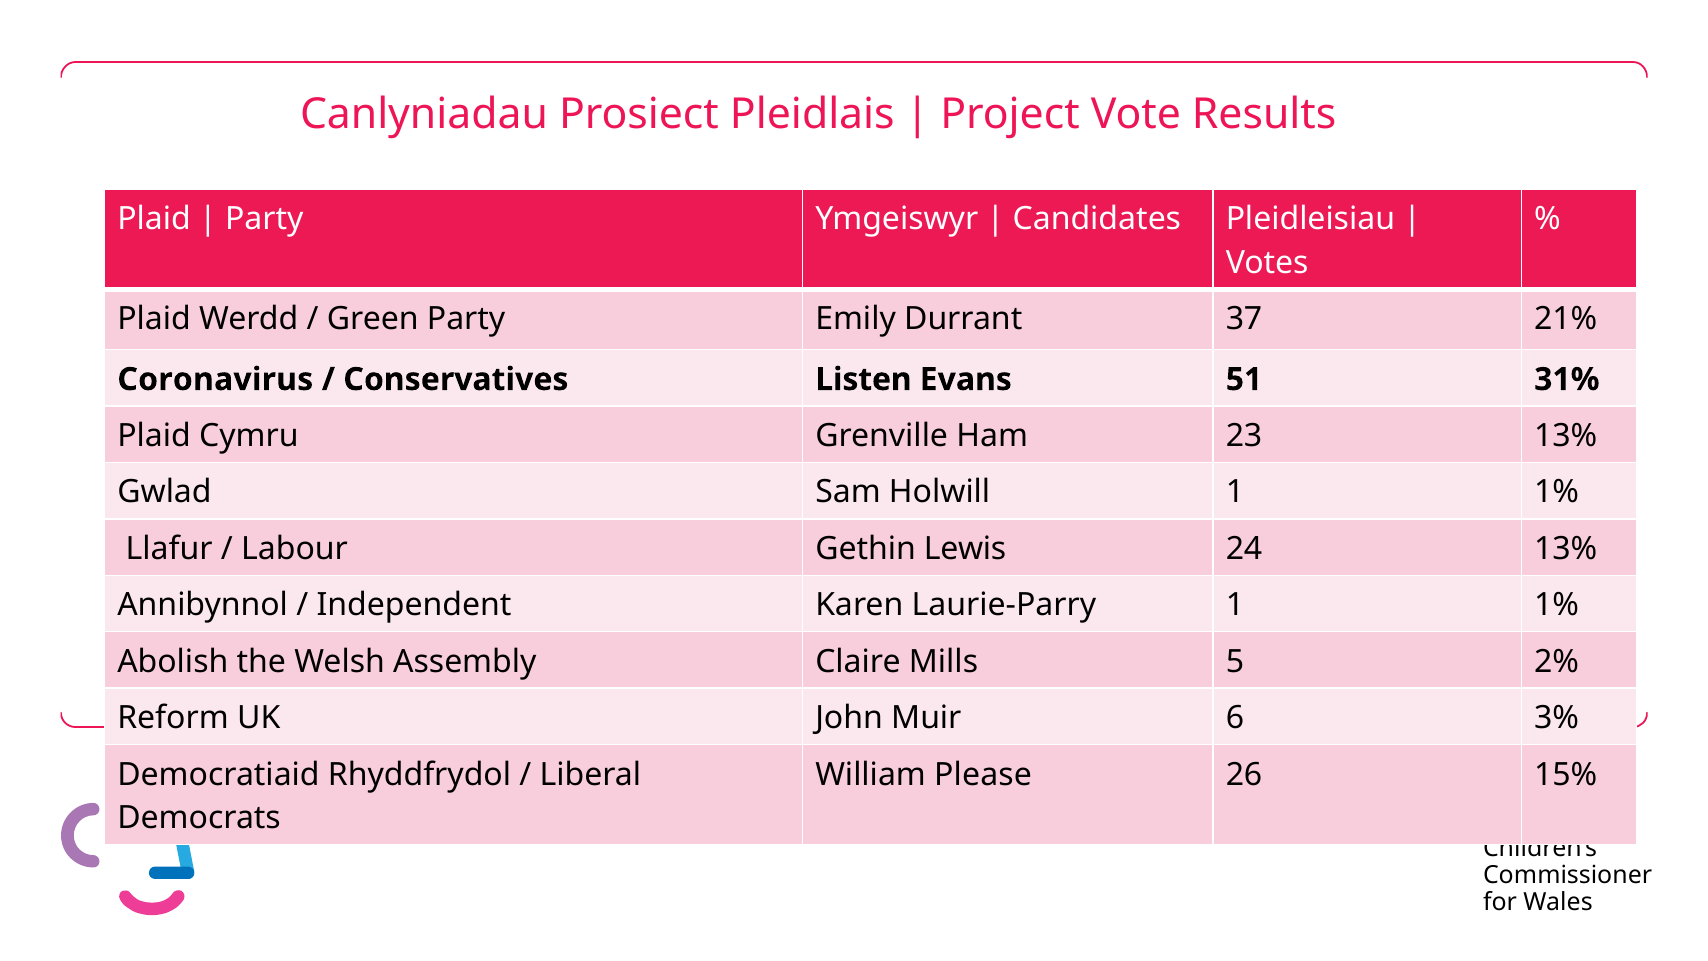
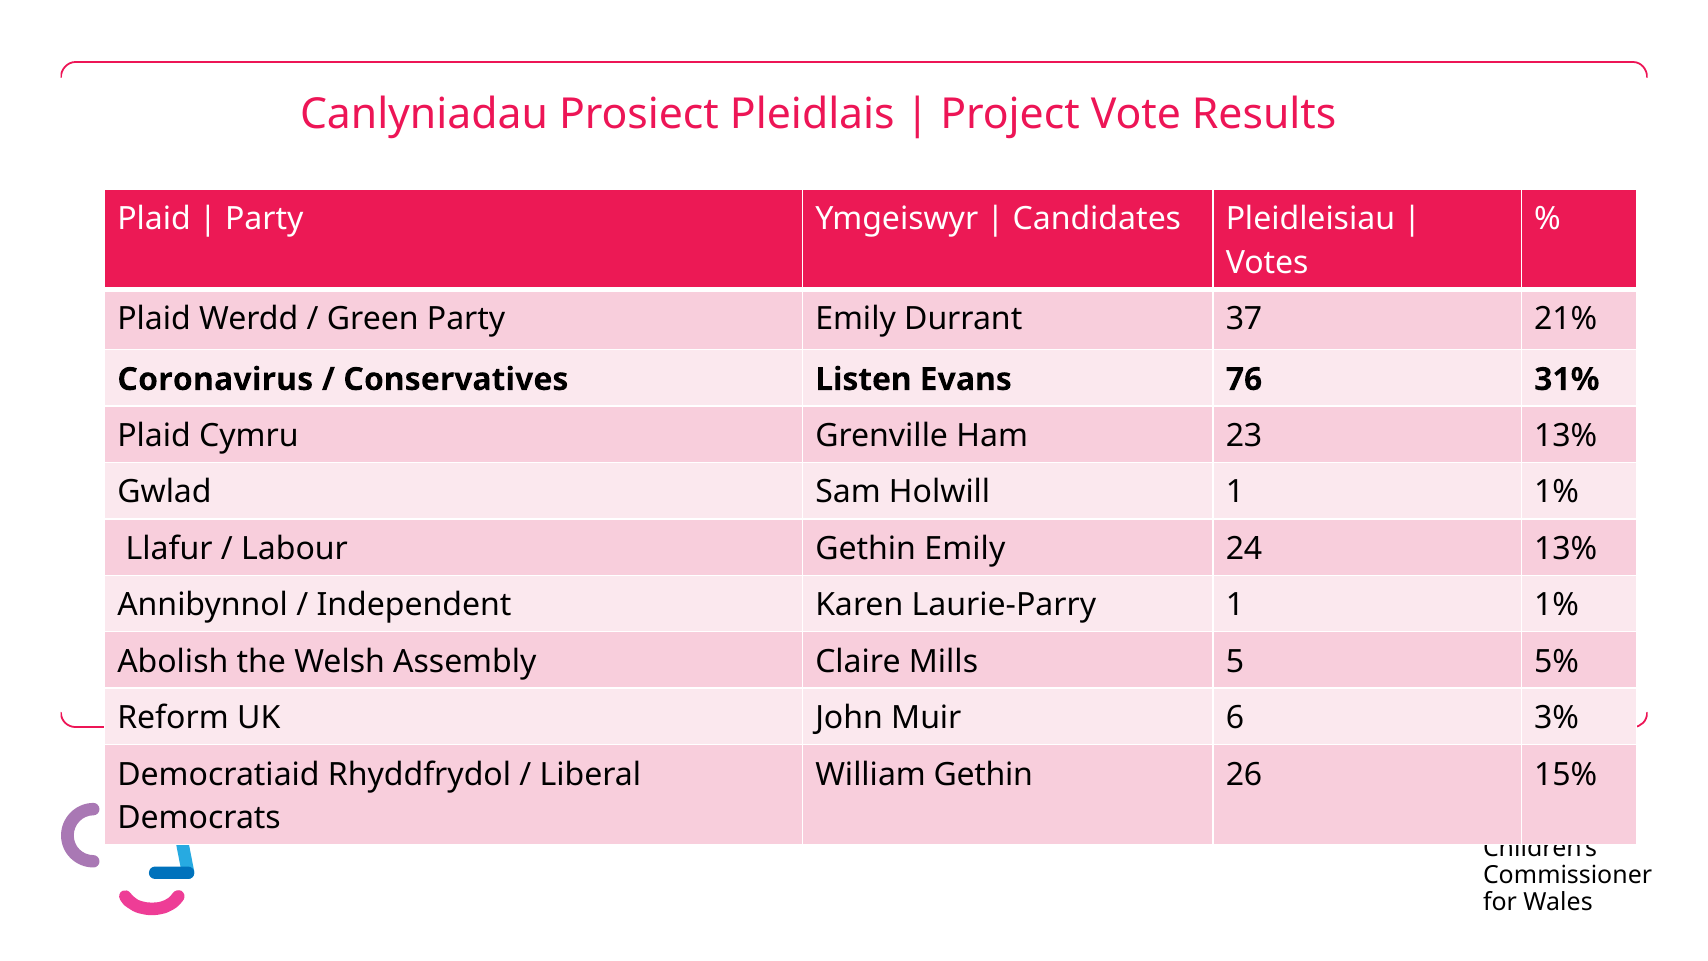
51: 51 -> 76 (1244, 379)
Gethin Lewis: Lewis -> Emily (965, 549)
2%: 2% -> 5% (1557, 662)
William Please: Please -> Gethin (983, 774)
